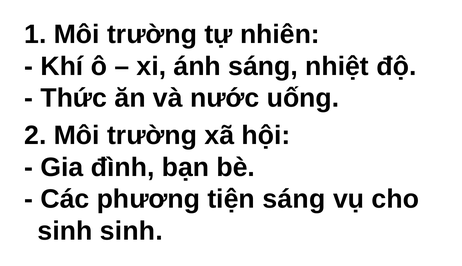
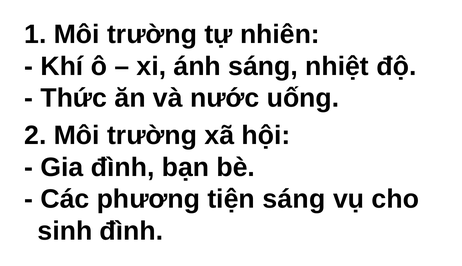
sinh sinh: sinh -> đình (131, 232)
